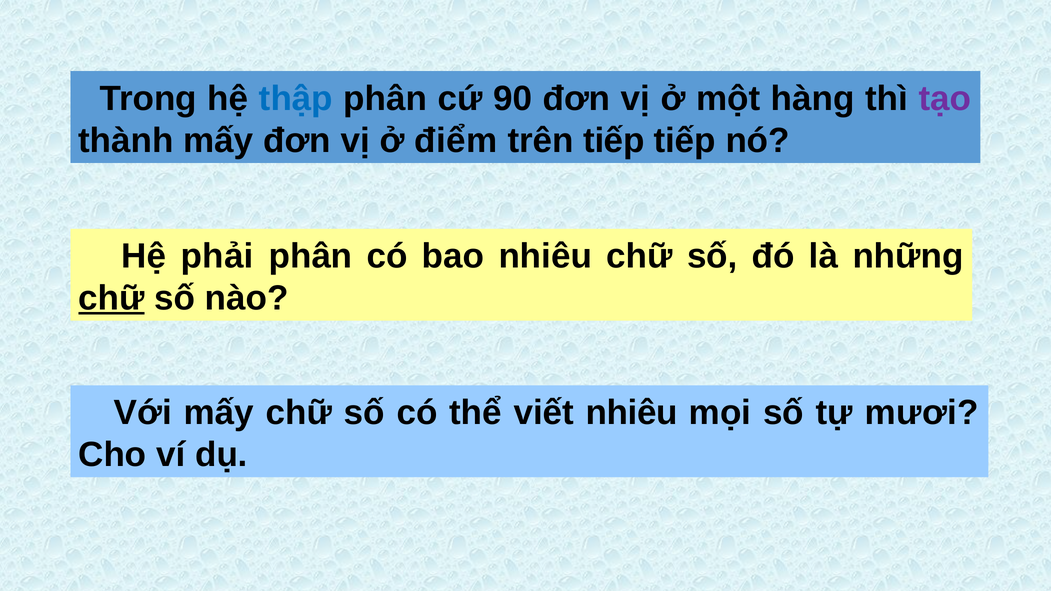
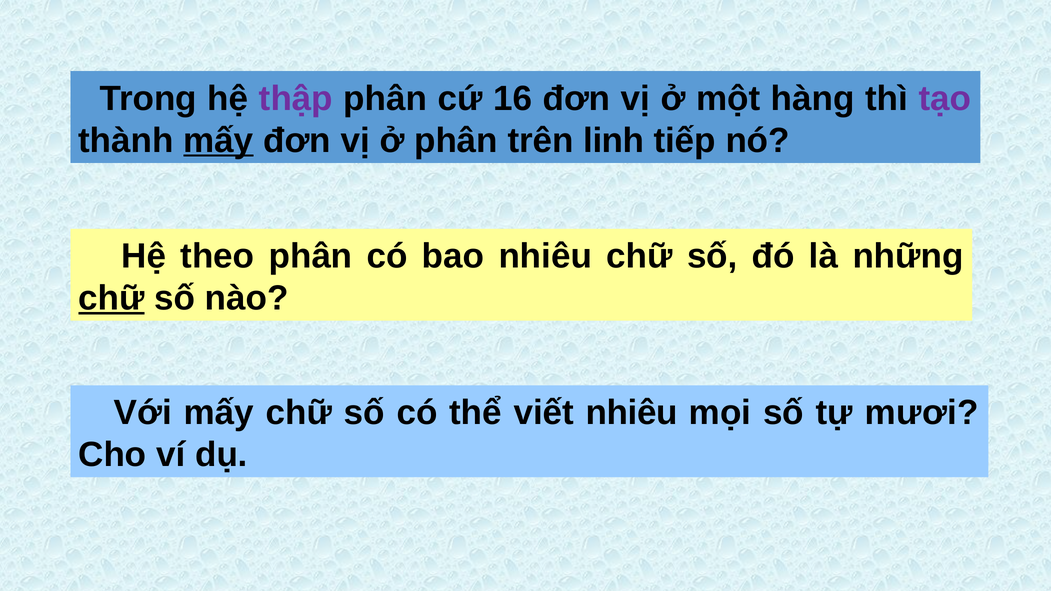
thập colour: blue -> purple (296, 98)
90: 90 -> 16 (513, 98)
mấy underline: none -> present (218, 141)
ở điểm: điểm -> phân (456, 141)
trên tiếp: tiếp -> linh (614, 141)
phải: phải -> theo (217, 256)
